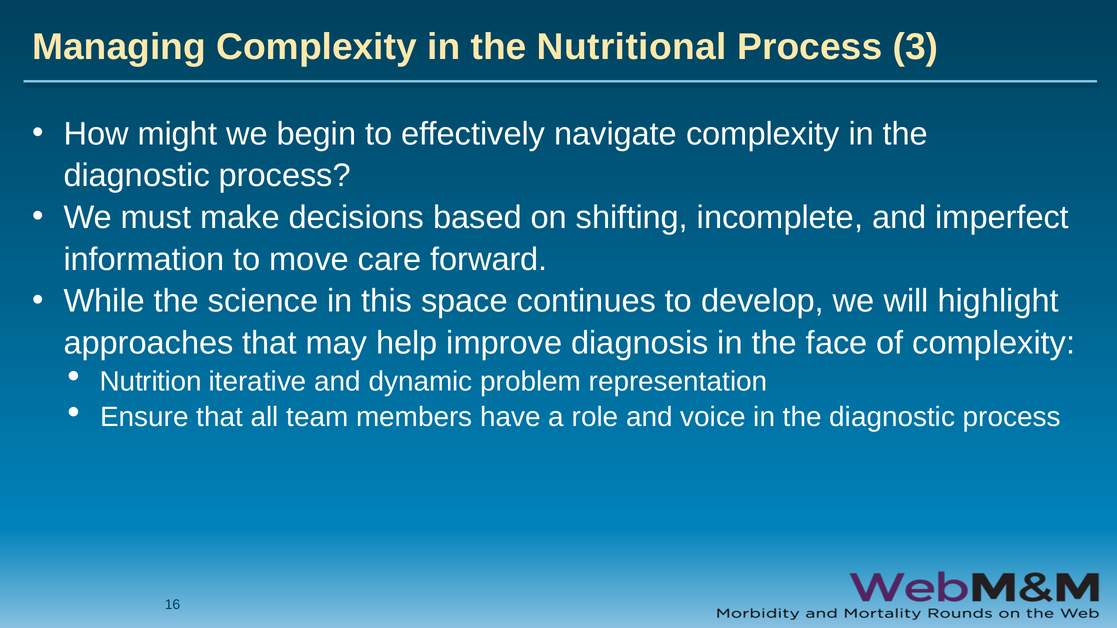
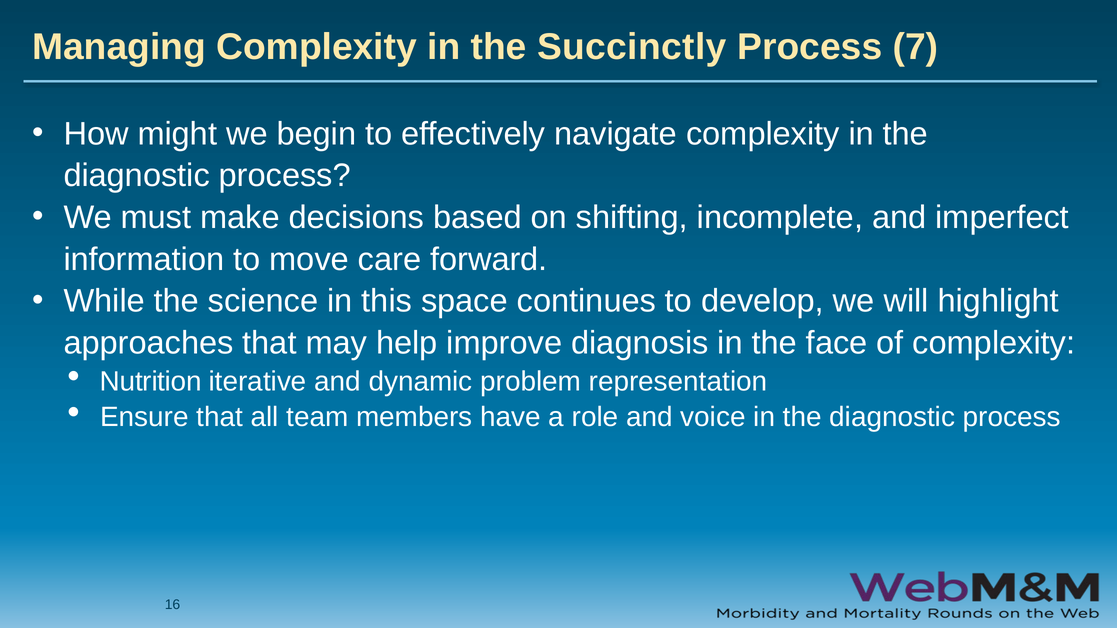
Nutritional: Nutritional -> Succinctly (632, 47)
3: 3 -> 7 (915, 47)
